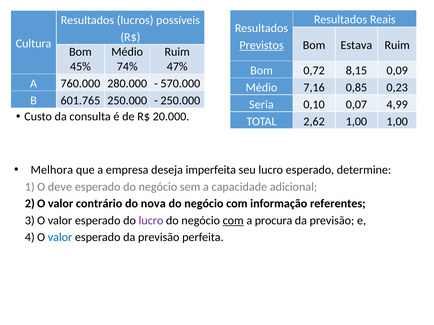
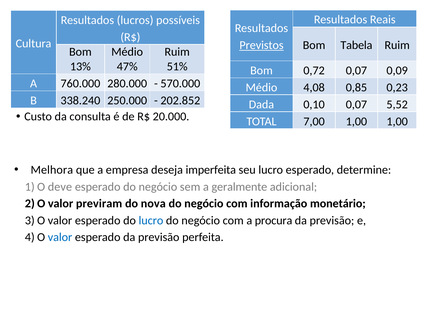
Estava: Estava -> Tabela (356, 45)
45%: 45% -> 13% (80, 67)
74%: 74% -> 47% (127, 67)
47%: 47% -> 51% (177, 67)
0,72 8,15: 8,15 -> 0,07 (356, 71)
7,16: 7,16 -> 4,08 (314, 88)
601.765: 601.765 -> 338.240 (80, 101)
250.000: 250.000 -> 202.852 (180, 101)
Seria: Seria -> Dada (261, 105)
4,99: 4,99 -> 5,52 (397, 105)
2,62: 2,62 -> 7,00 (314, 122)
capacidade: capacidade -> geralmente (239, 187)
contrário: contrário -> previram (99, 204)
referentes: referentes -> monetário (338, 204)
lucro colour: purple -> blue (151, 221)
com underline: present -> none (233, 221)
